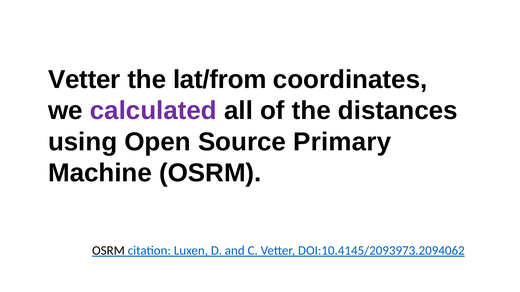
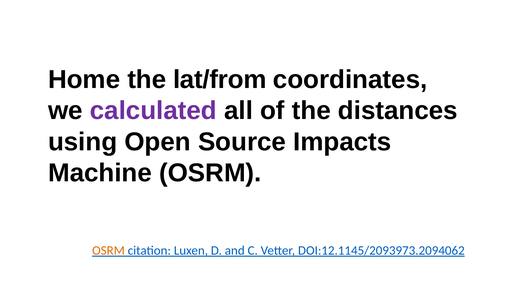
Vetter: Vetter -> Home (84, 80)
Primary: Primary -> Impacts (342, 142)
OSRM colour: black -> orange (108, 251)
DOI:10.4145/2093973.2094062: DOI:10.4145/2093973.2094062 -> DOI:12.1145/2093973.2094062 (381, 251)
